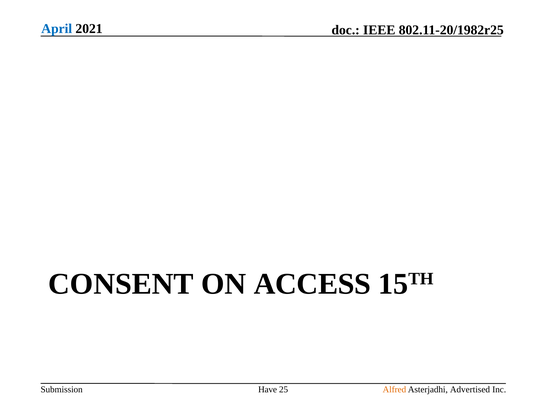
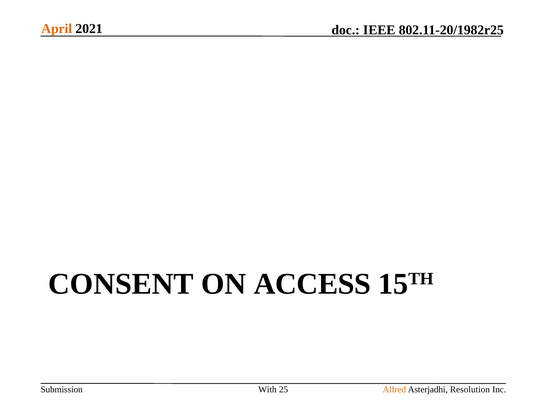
April colour: blue -> orange (57, 29)
Have: Have -> With (267, 390)
Advertised: Advertised -> Resolution (470, 390)
